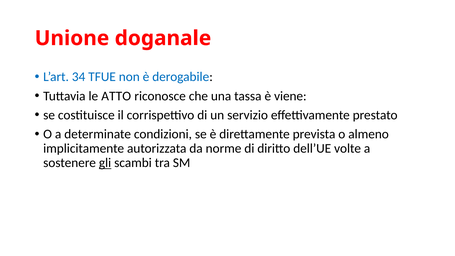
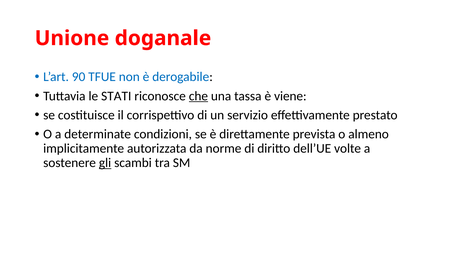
34: 34 -> 90 (79, 77)
ATTO: ATTO -> STATI (116, 96)
che underline: none -> present (198, 96)
